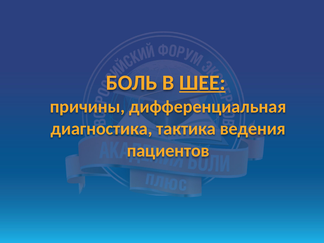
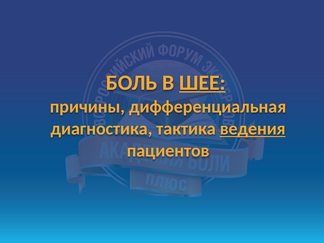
ведения underline: none -> present (253, 129)
